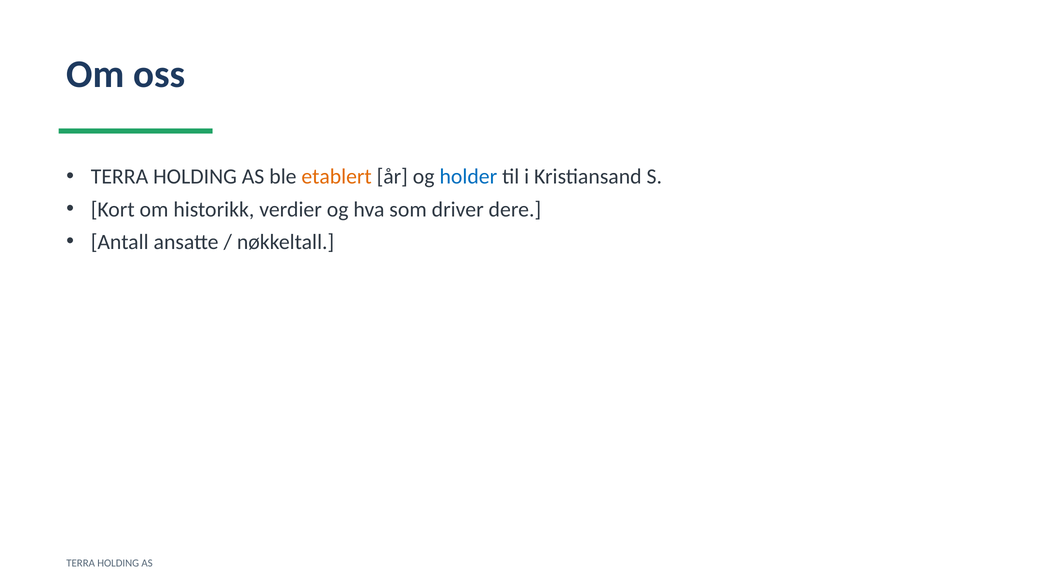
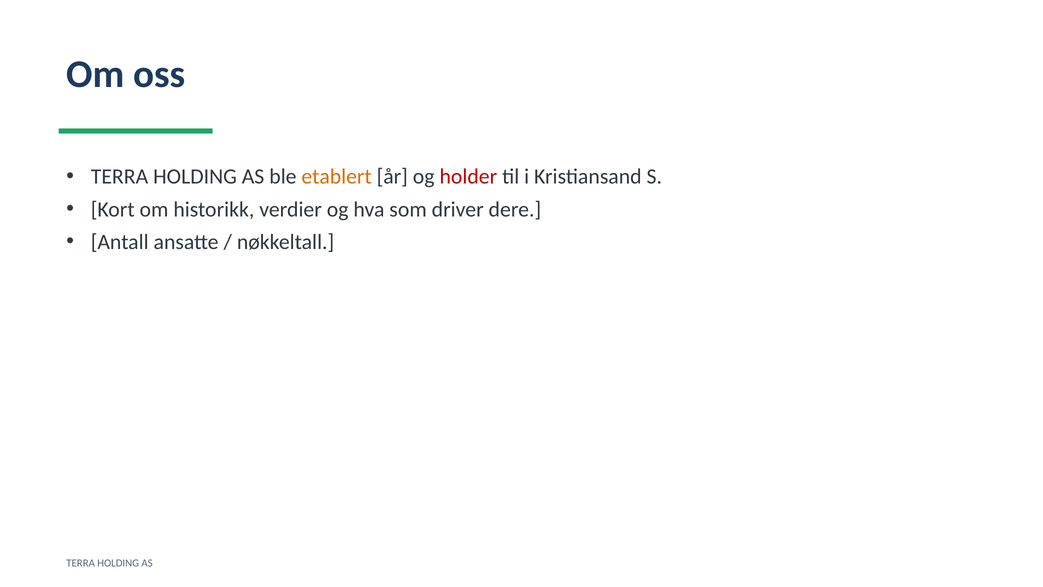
holder colour: blue -> red (468, 177)
